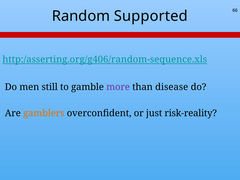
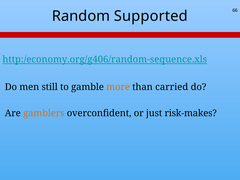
http:/asserting.org/g406/random-sequence.xls: http:/asserting.org/g406/random-sequence.xls -> http:/economy.org/g406/random-sequence.xls (105, 59)
more colour: purple -> orange (118, 87)
disease: disease -> carried (172, 87)
risk-reality: risk-reality -> risk-makes (191, 113)
